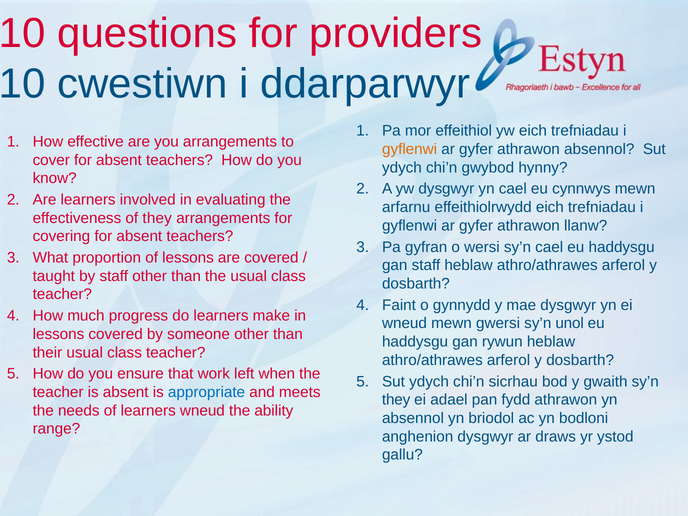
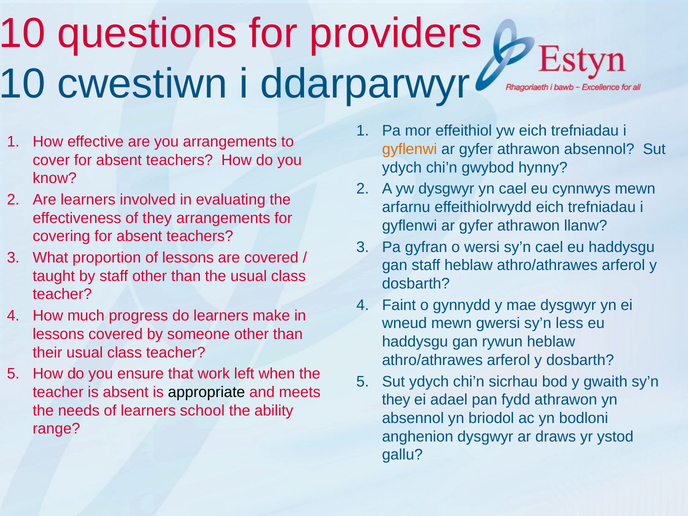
unol: unol -> less (569, 323)
appropriate colour: blue -> black (207, 392)
learners wneud: wneud -> school (202, 411)
